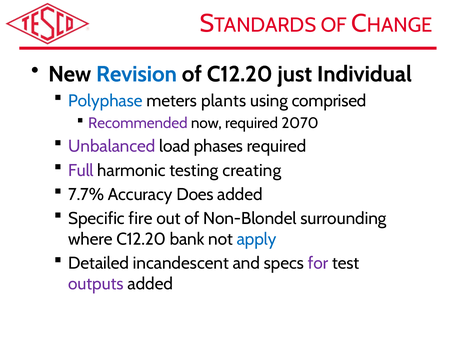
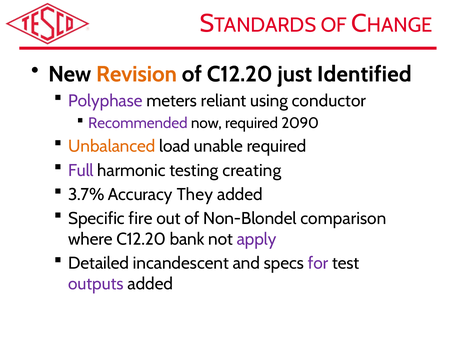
Revision colour: blue -> orange (136, 74)
Individual: Individual -> Identified (364, 74)
Polyphase colour: blue -> purple (105, 101)
plants: plants -> reliant (224, 101)
comprised: comprised -> conductor (329, 101)
2070: 2070 -> 2090 (300, 123)
Unbalanced colour: purple -> orange (112, 146)
phases: phases -> unable (218, 146)
7.7%: 7.7% -> 3.7% (86, 194)
Does: Does -> They (195, 194)
surrounding: surrounding -> comparison (343, 219)
apply colour: blue -> purple (257, 239)
